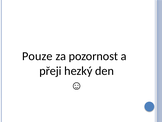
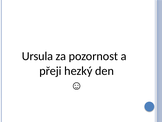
Pouze: Pouze -> Ursula (37, 56)
